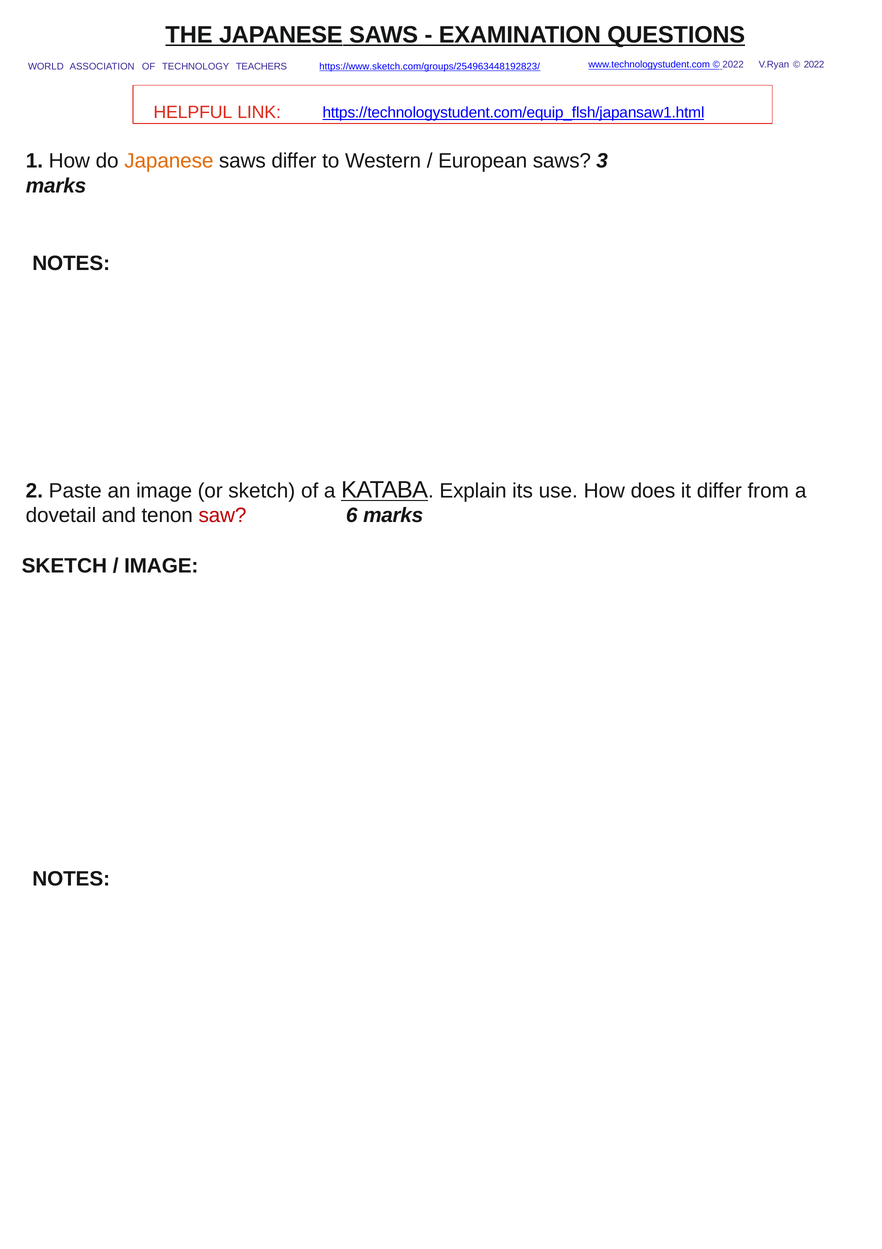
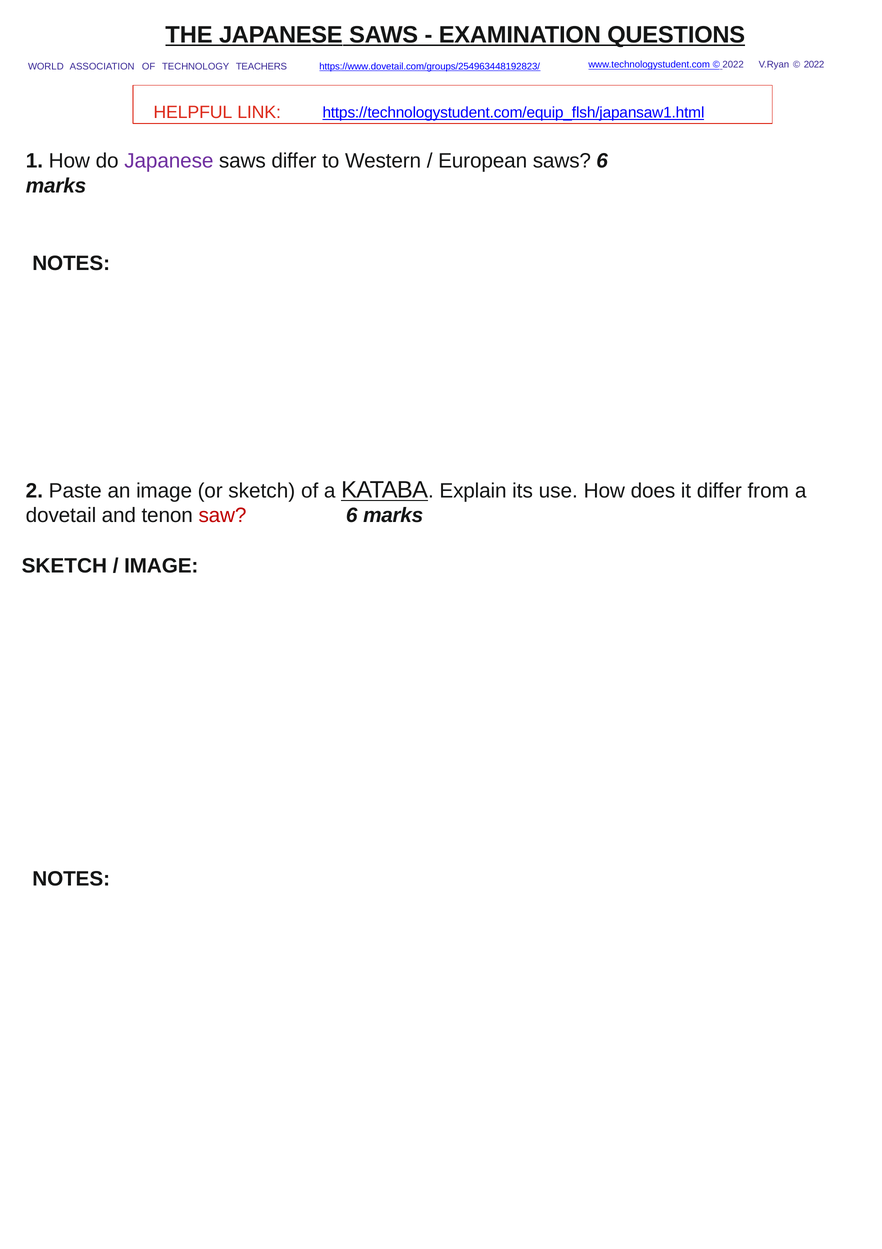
https://www.sketch.com/groups/254963448192823/: https://www.sketch.com/groups/254963448192823/ -> https://www.dovetail.com/groups/254963448192823/ (430, 66)
Japanese colour: orange -> purple (169, 161)
saws 3: 3 -> 6 (602, 161)
